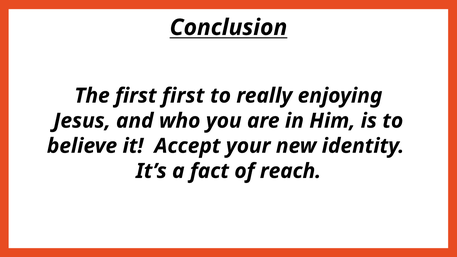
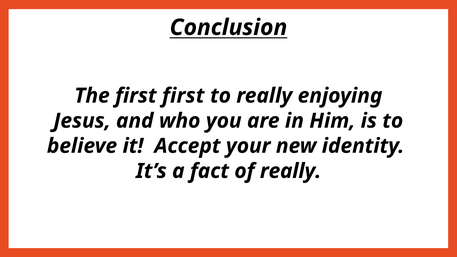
of reach: reach -> really (291, 171)
